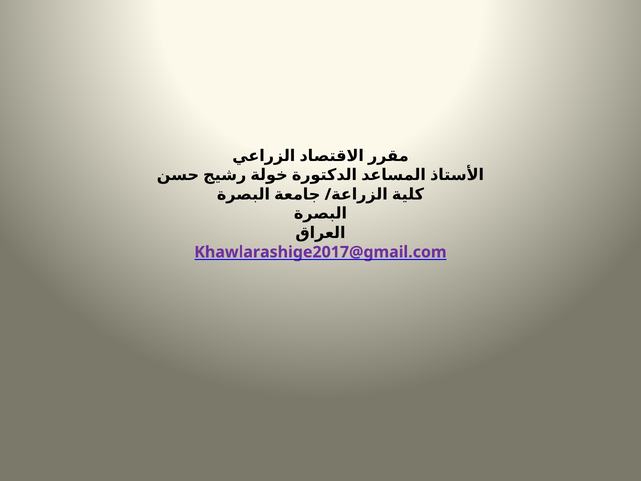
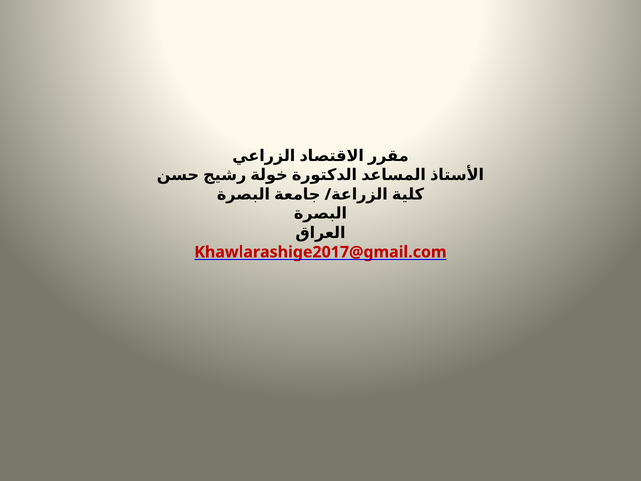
Khawlarashige2017@gmail.com colour: purple -> red (320, 252)
